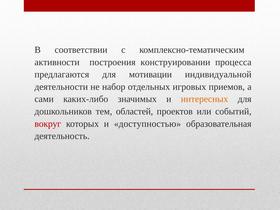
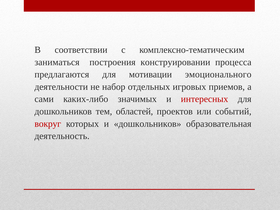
активности: активности -> заниматься (57, 62)
индивидуальной: индивидуальной -> эмоционального (218, 74)
интересных colour: orange -> red (205, 99)
и доступностью: доступностью -> дошкольников (148, 124)
